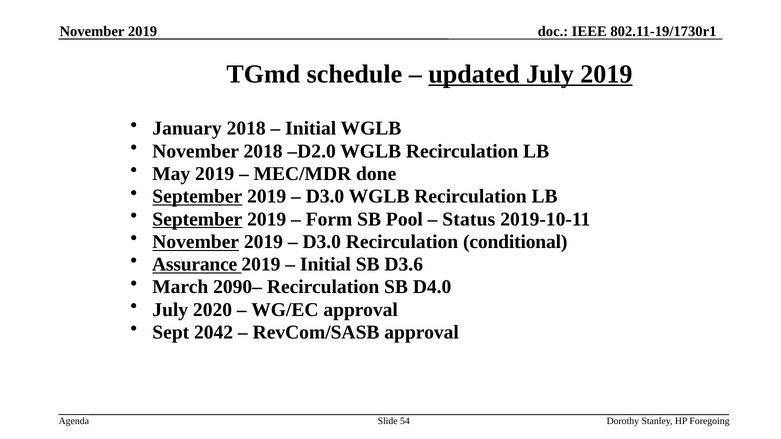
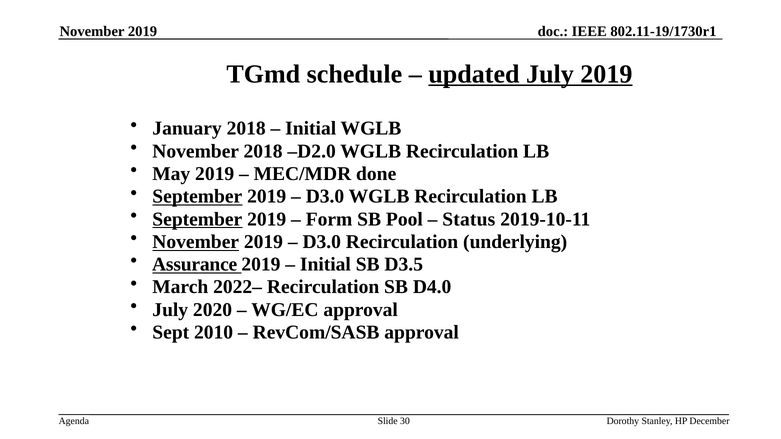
conditional: conditional -> underlying (515, 242)
D3.6: D3.6 -> D3.5 (404, 265)
2090–: 2090– -> 2022– (238, 287)
2042: 2042 -> 2010 (214, 332)
54: 54 -> 30 (405, 421)
Foregoing: Foregoing -> December (709, 421)
